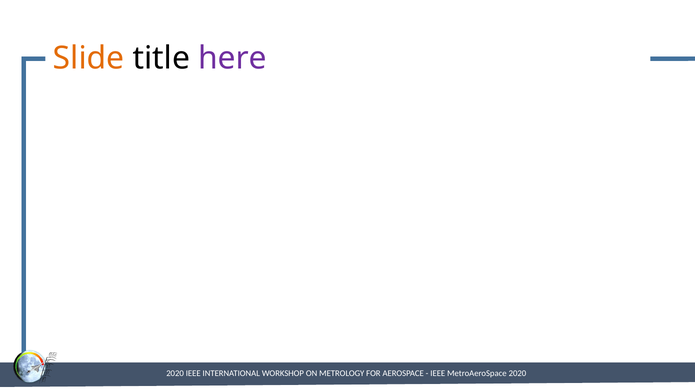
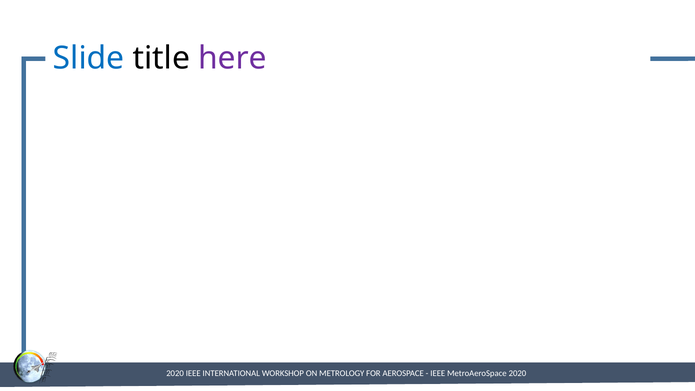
Slide colour: orange -> blue (89, 58)
